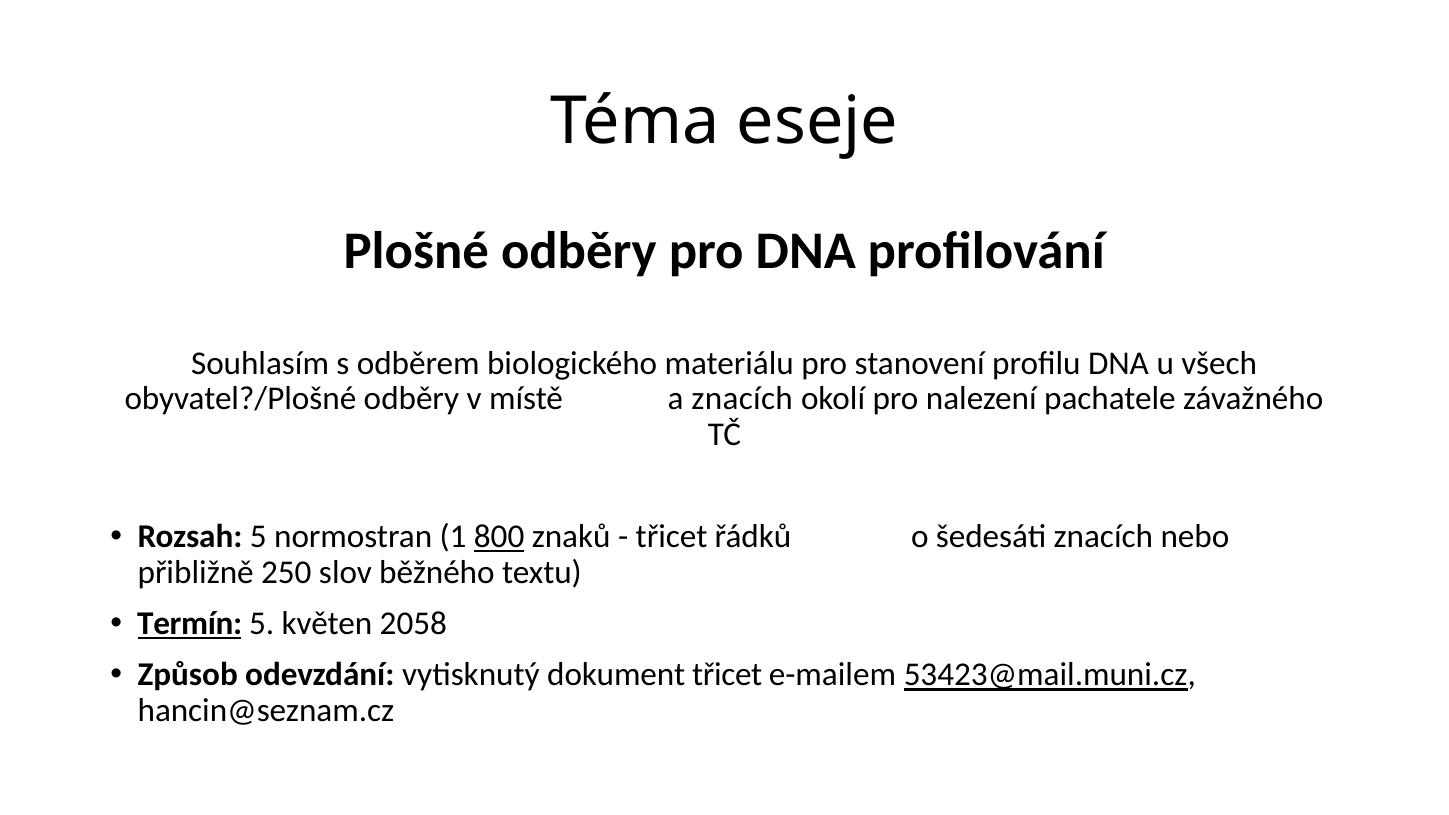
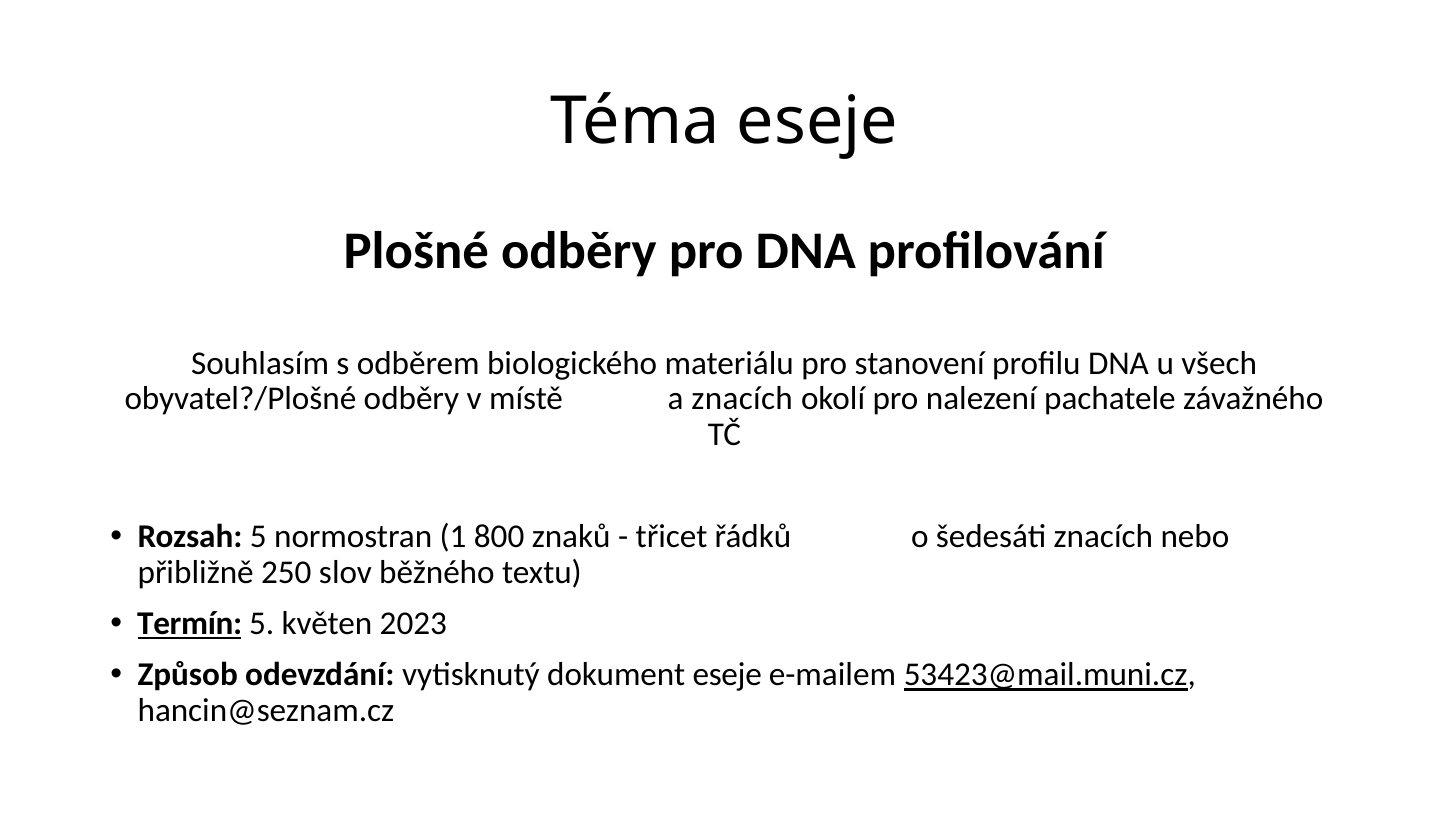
800 underline: present -> none (499, 537)
2058: 2058 -> 2023 (413, 624)
dokument třicet: třicet -> eseje (727, 675)
